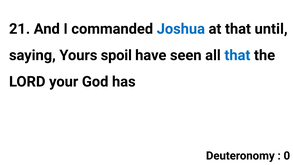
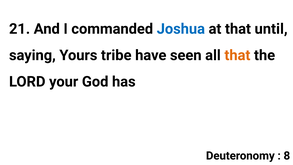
spoil: spoil -> tribe (116, 55)
that colour: blue -> orange (237, 55)
0: 0 -> 8 (287, 156)
